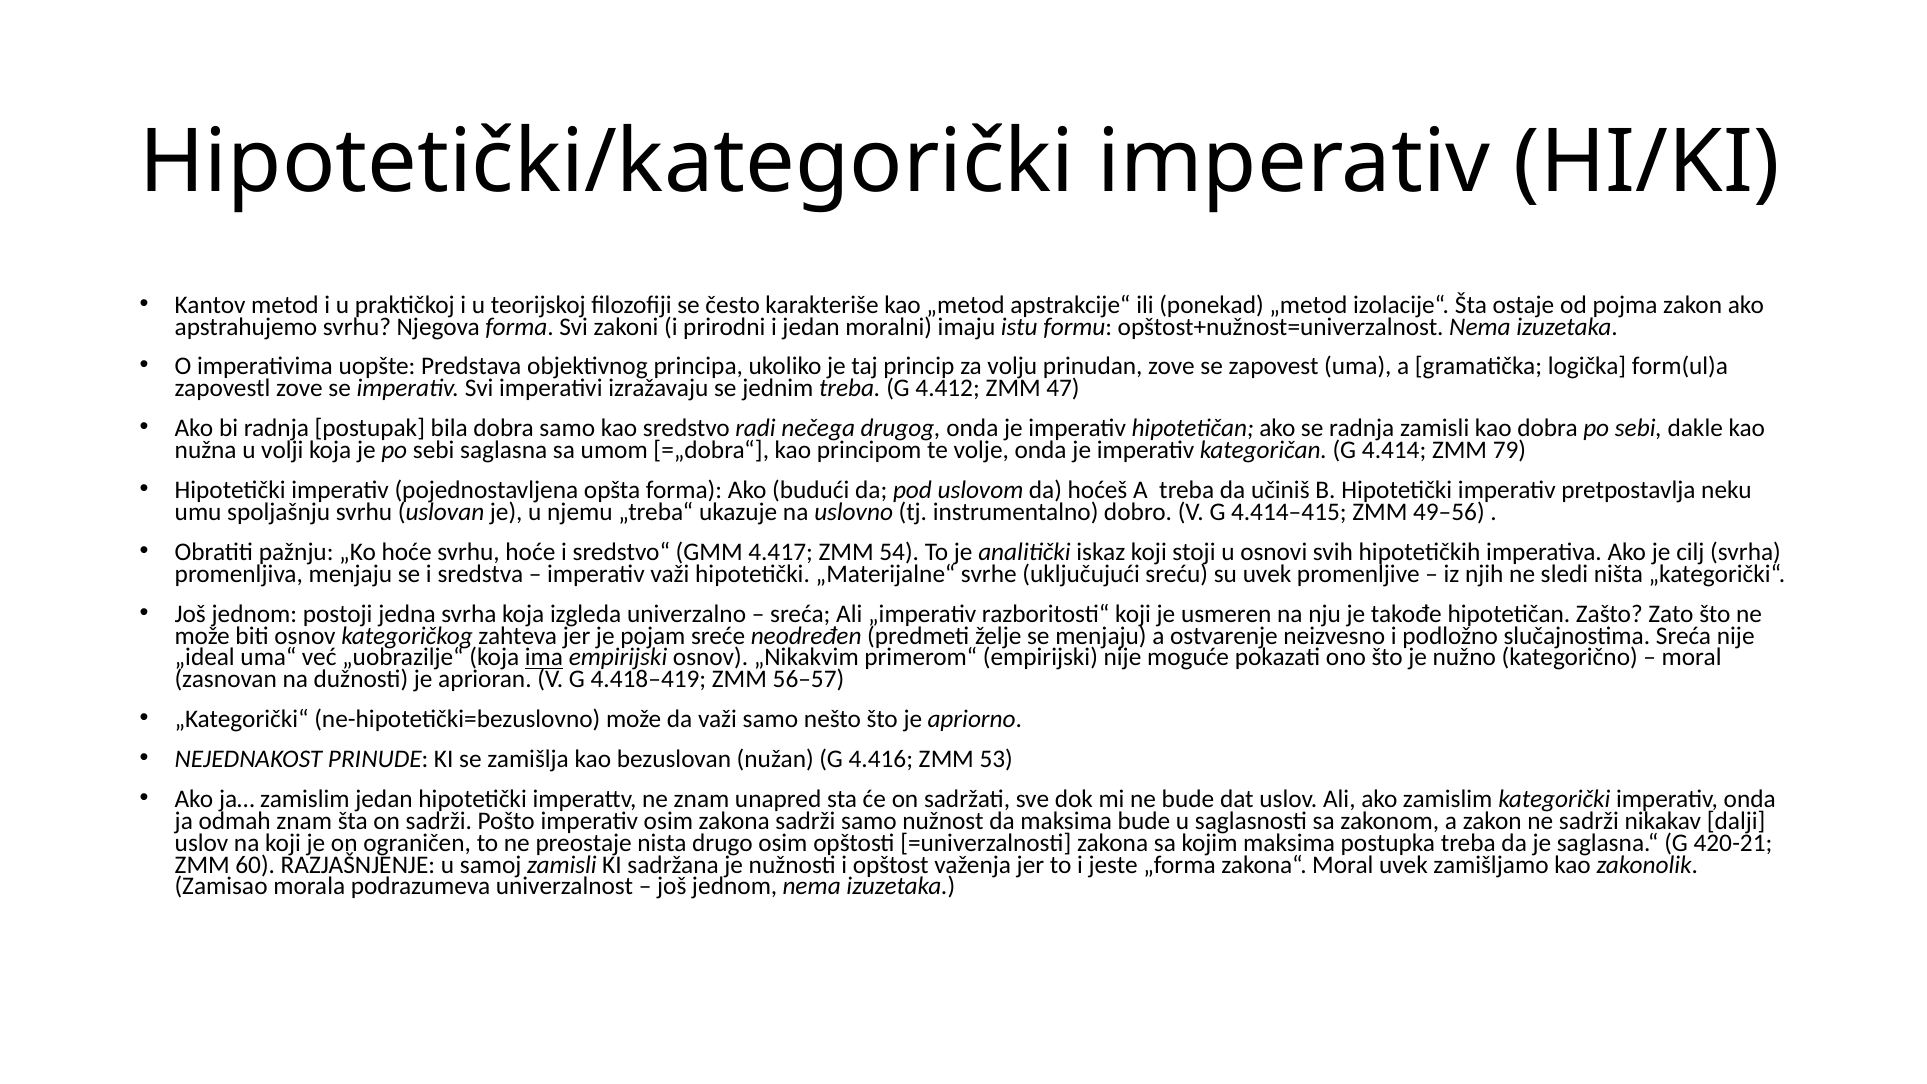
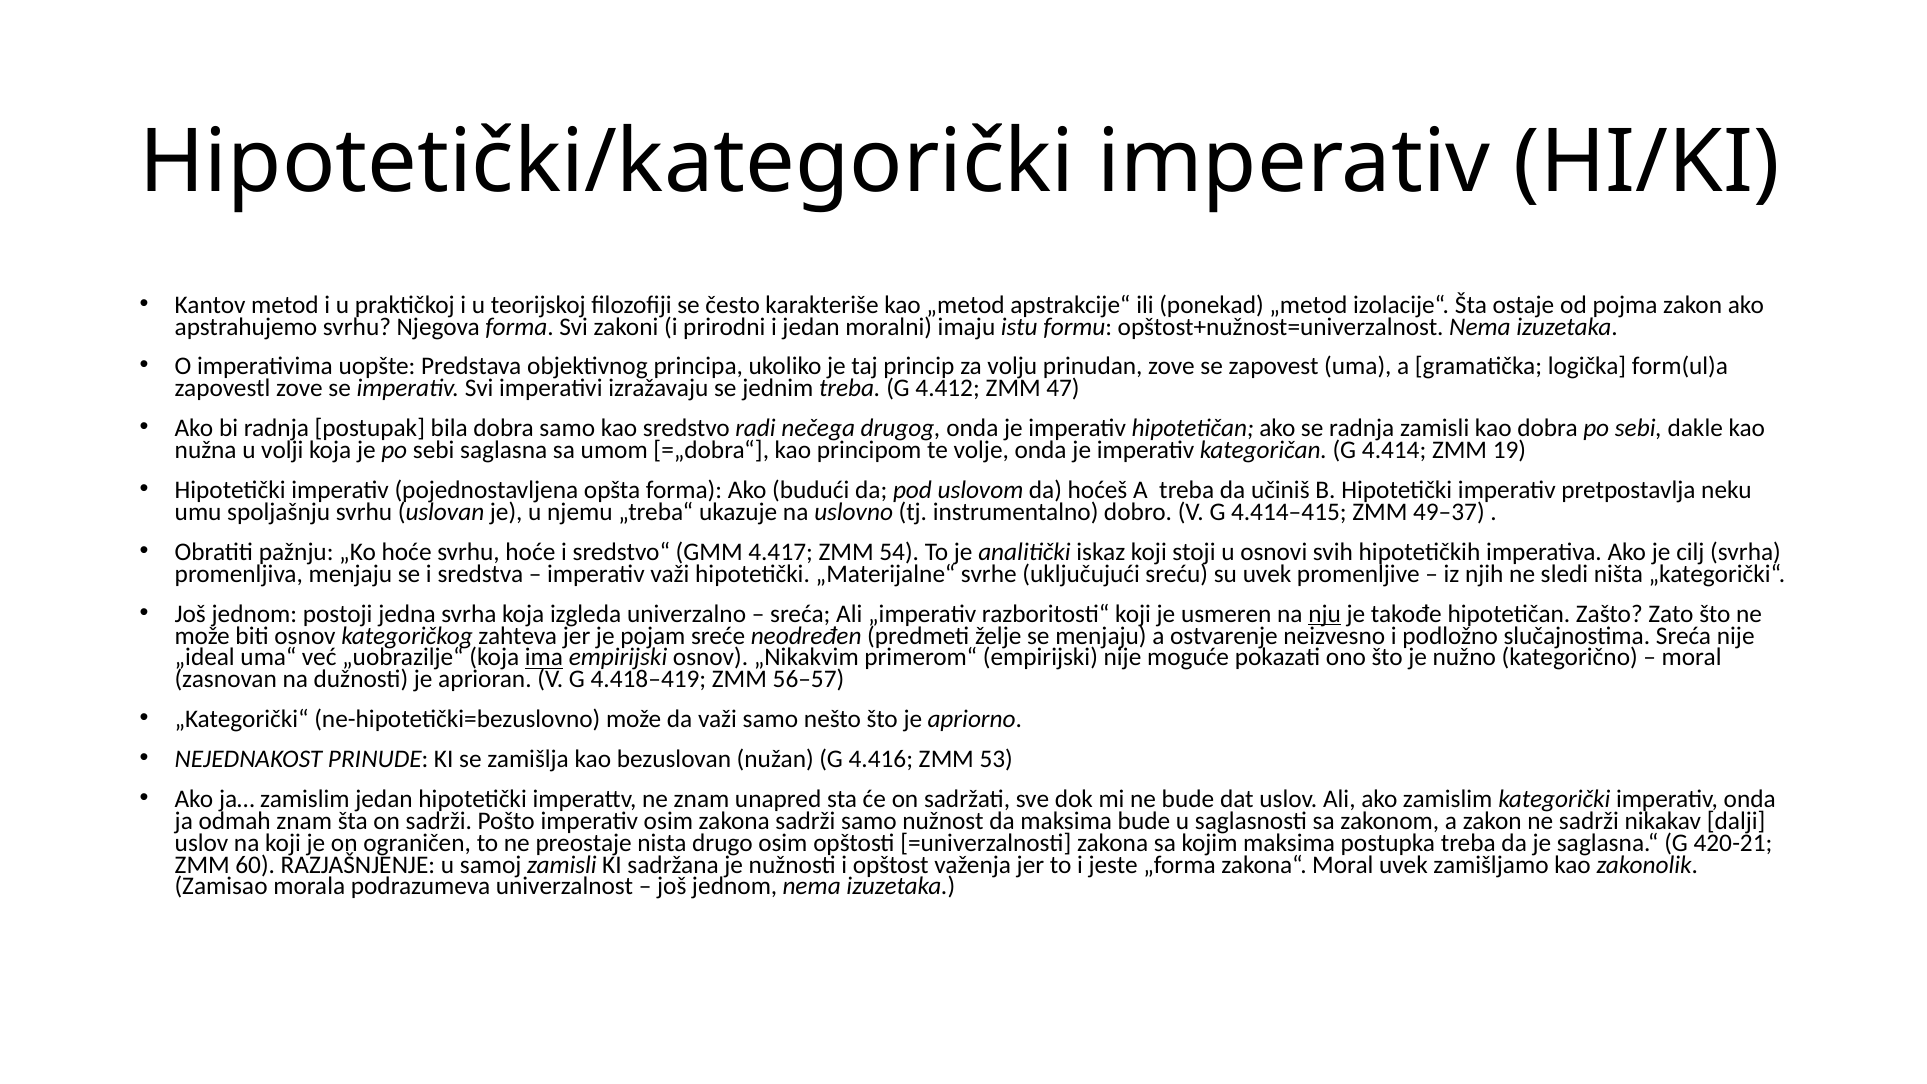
79: 79 -> 19 (1509, 450)
49–56: 49–56 -> 49–37 (1449, 512)
nju underline: none -> present (1325, 614)
